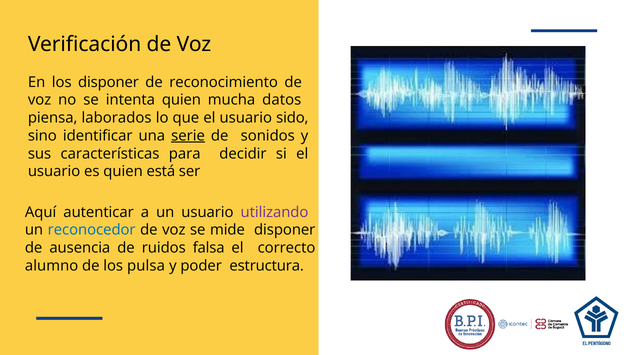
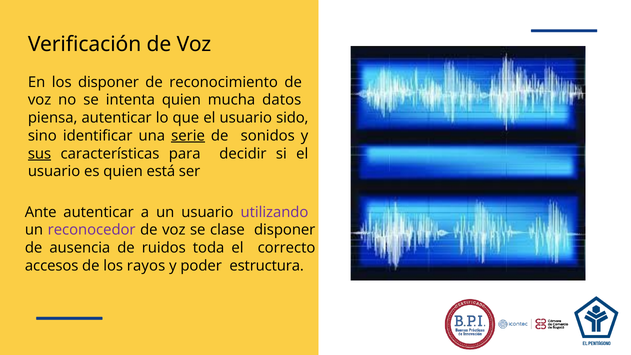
piensa laborados: laborados -> autenticar (117, 118)
sus underline: none -> present (40, 154)
Aquí: Aquí -> Ante (41, 212)
reconocedor colour: blue -> purple (92, 230)
mide: mide -> clase (227, 230)
falsa: falsa -> toda (209, 248)
alumno: alumno -> accesos (52, 266)
pulsa: pulsa -> rayos (146, 266)
